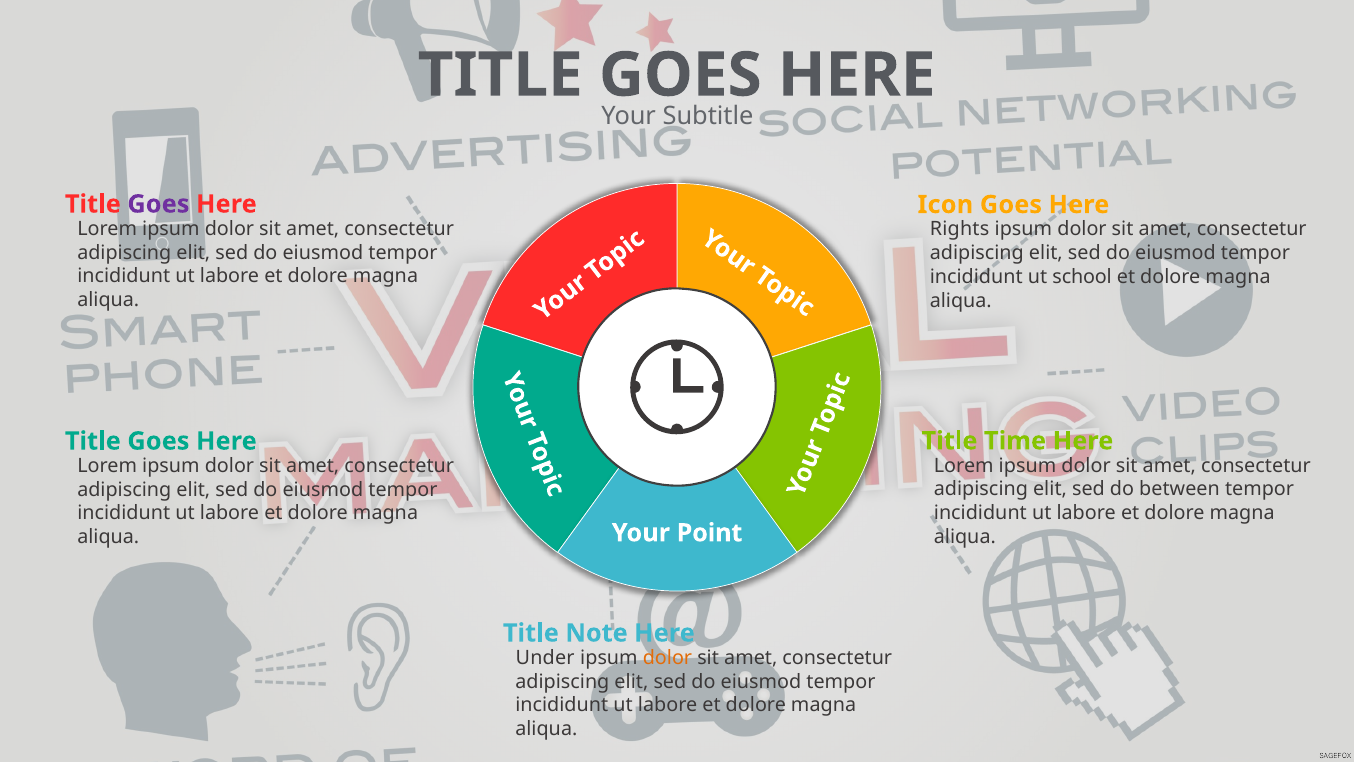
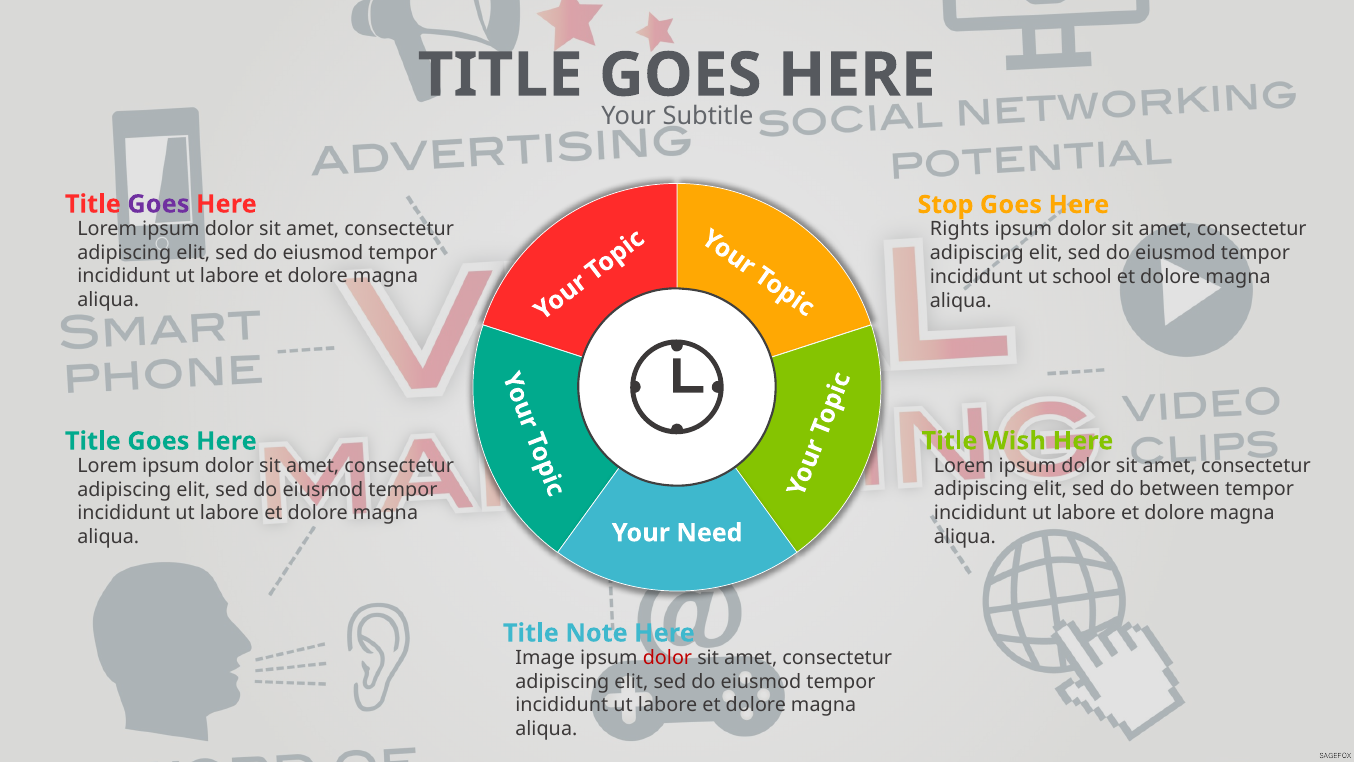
Icon: Icon -> Stop (946, 205)
Time: Time -> Wish (1015, 441)
Point: Point -> Need (709, 533)
Under: Under -> Image (545, 658)
dolor colour: orange -> red (667, 658)
